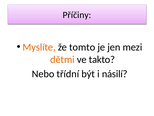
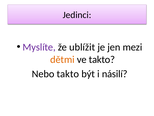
Příčiny: Příčiny -> Jedinci (77, 15)
Myslíte colour: orange -> purple (39, 47)
tomto: tomto -> ublížit (82, 47)
Nebo třídní: třídní -> takto (68, 74)
